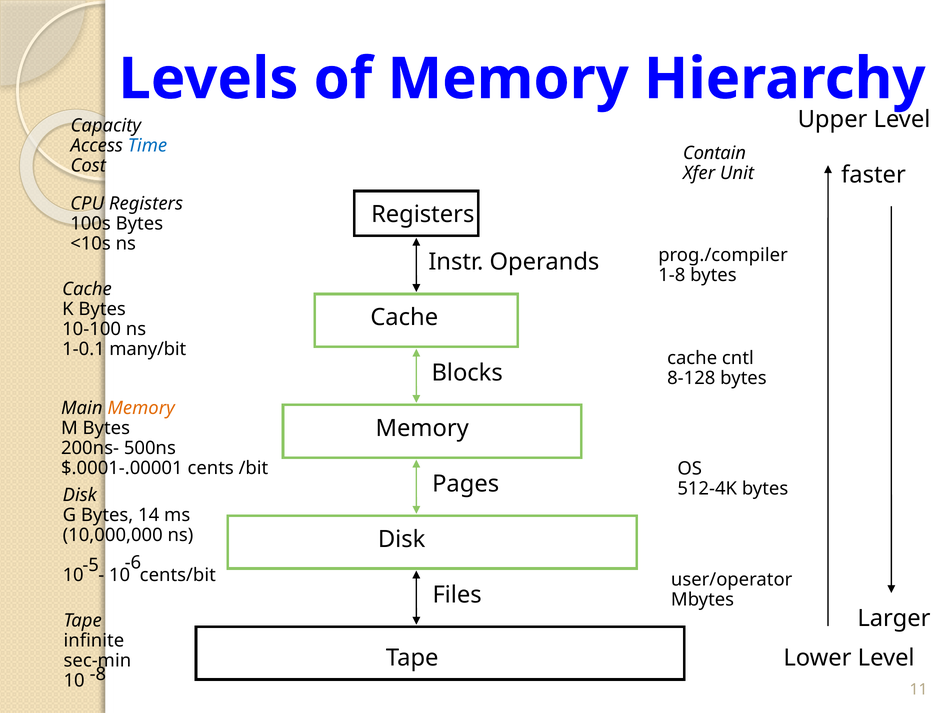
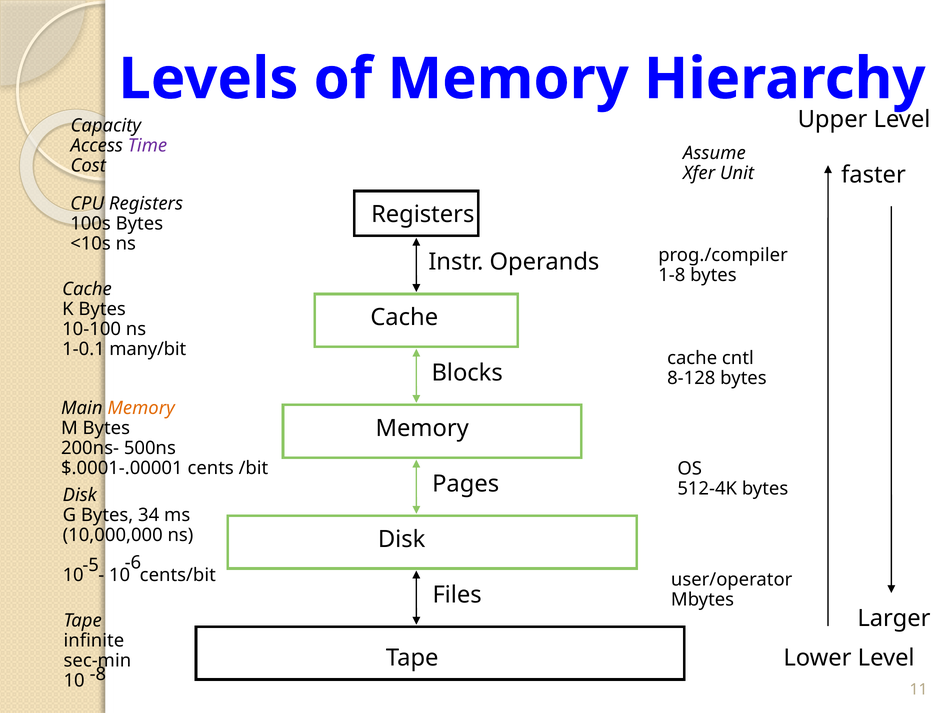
Time colour: blue -> purple (147, 145)
Contain: Contain -> Assume (714, 153)
14: 14 -> 34 (149, 515)
